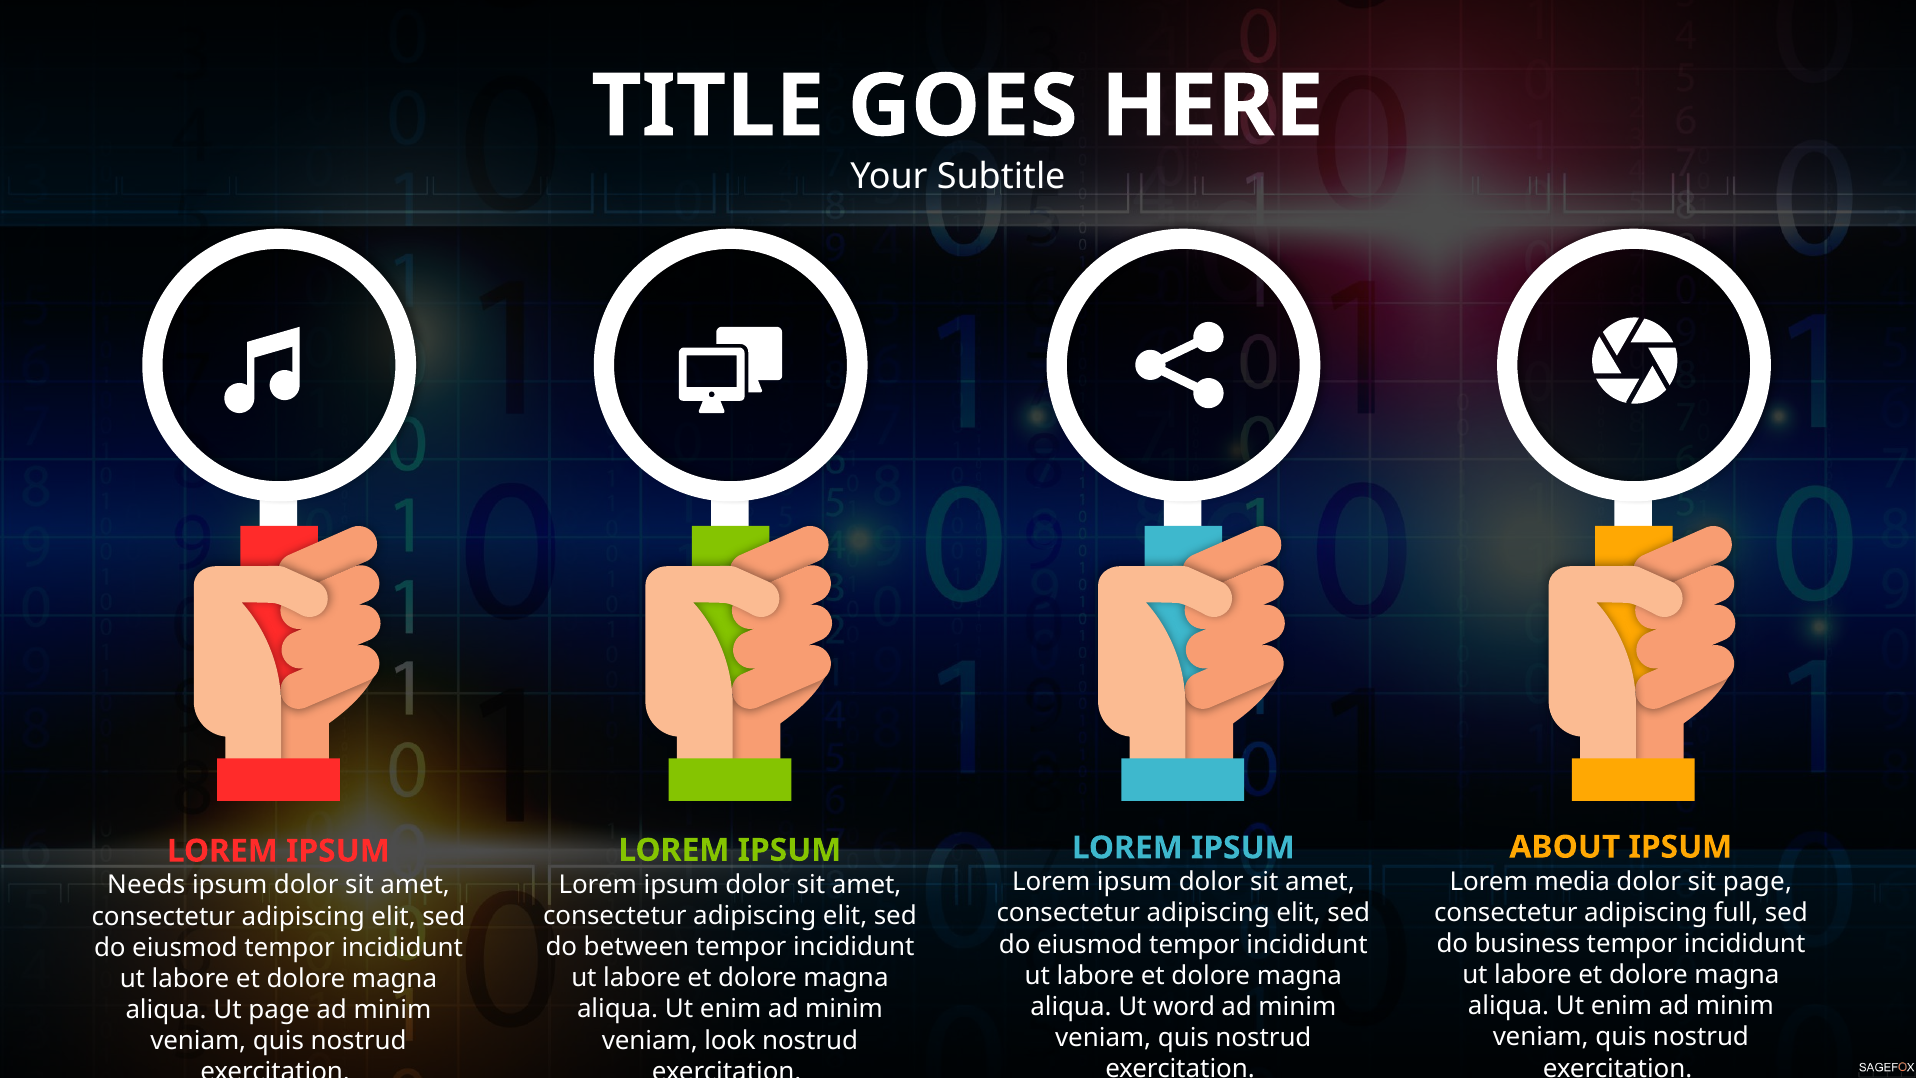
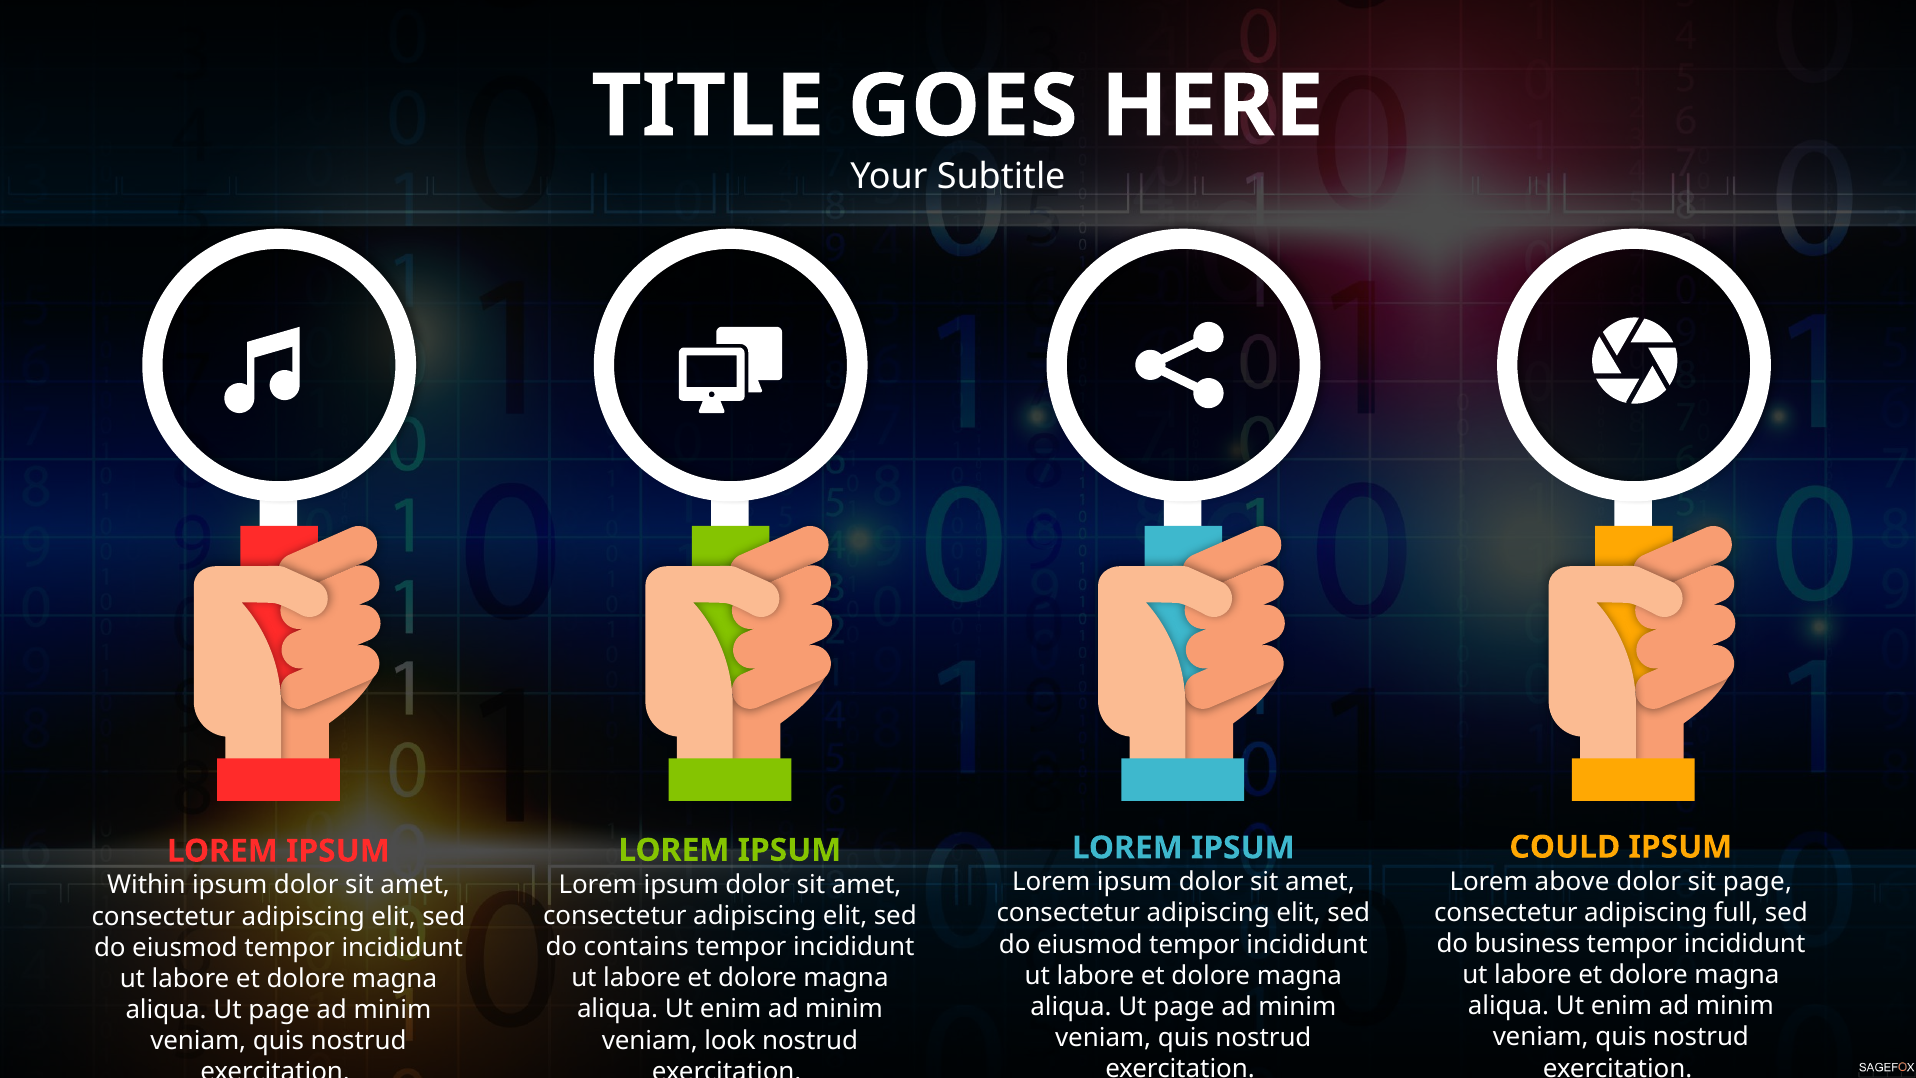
ABOUT: ABOUT -> COULD (1565, 847)
media: media -> above (1572, 881)
Needs: Needs -> Within (146, 885)
between: between -> contains (636, 947)
word: word -> page (1184, 1007)
